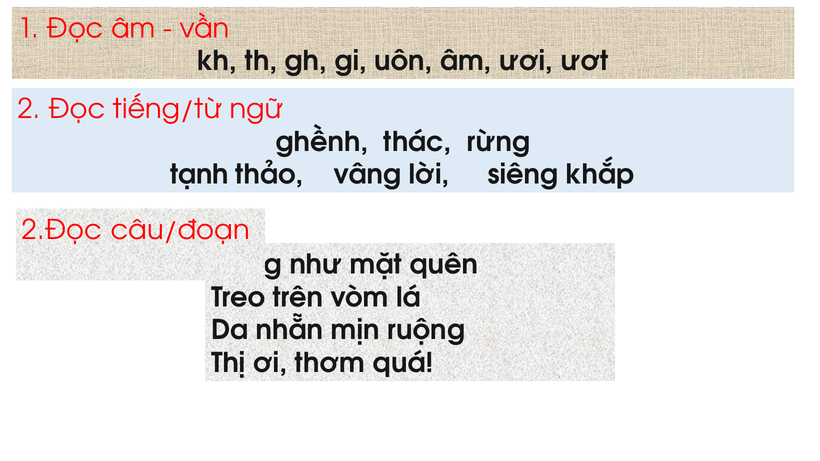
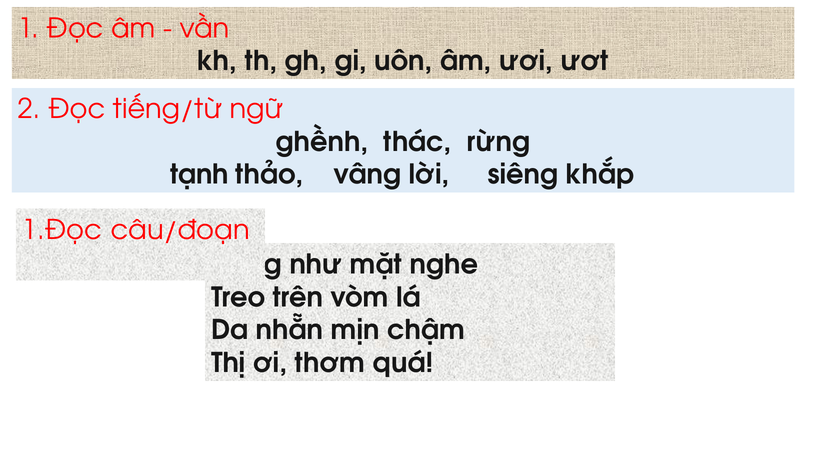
2.Đọc: 2.Đọc -> 1.Đọc (62, 230)
quên: quên -> nghe (444, 265)
ruộng: ruộng -> chậm (426, 330)
